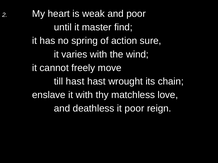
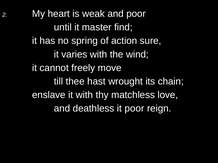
till hast: hast -> thee (75, 82)
